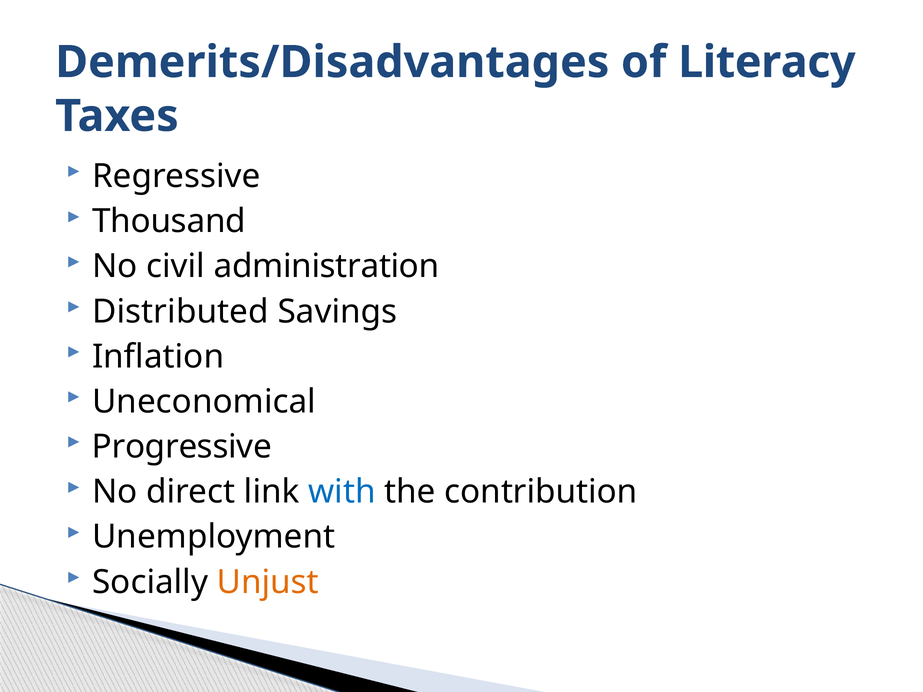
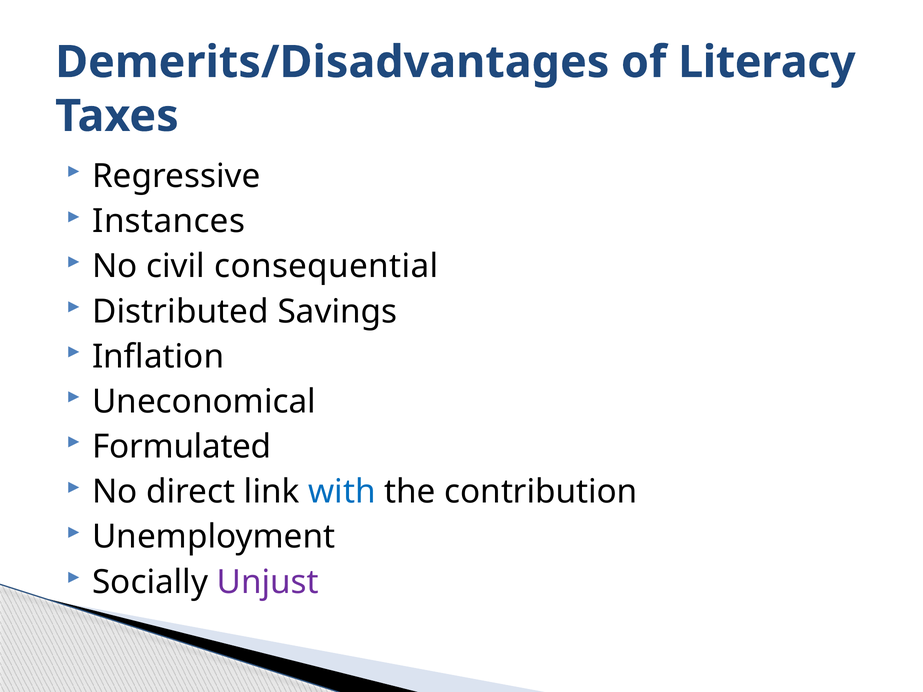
Thousand: Thousand -> Instances (169, 221)
administration: administration -> consequential (326, 267)
Progressive: Progressive -> Formulated (182, 447)
Unjust colour: orange -> purple (268, 582)
